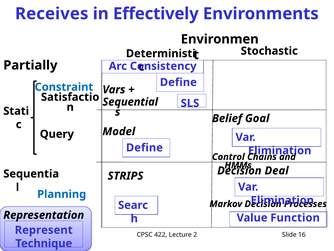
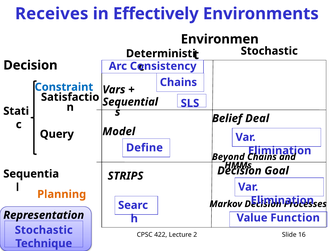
Partially: Partially -> Decision (30, 65)
Define: Define -> Chains (178, 82)
Goal: Goal -> Deal (257, 118)
Control: Control -> Beyond (228, 157)
Deal: Deal -> Goal (277, 170)
Planning colour: blue -> orange (62, 194)
Represent: Represent -> Stochastic (44, 230)
